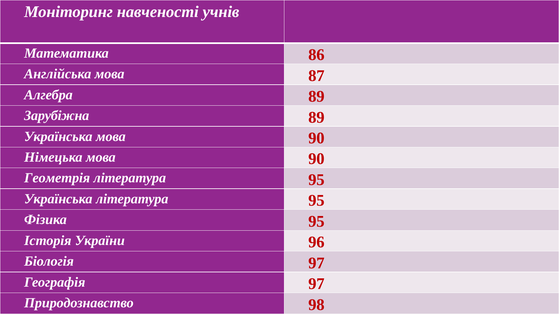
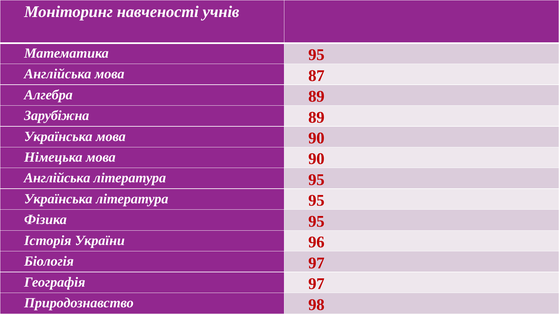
Математика 86: 86 -> 95 (316, 55)
Геометрія: Геометрія -> Англійська (57, 178)
